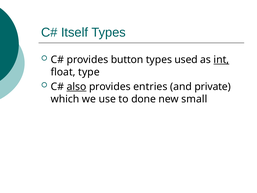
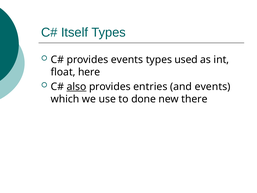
provides button: button -> events (127, 60)
int underline: present -> none (221, 60)
type: type -> here (89, 72)
and private: private -> events (213, 87)
small: small -> there (194, 99)
